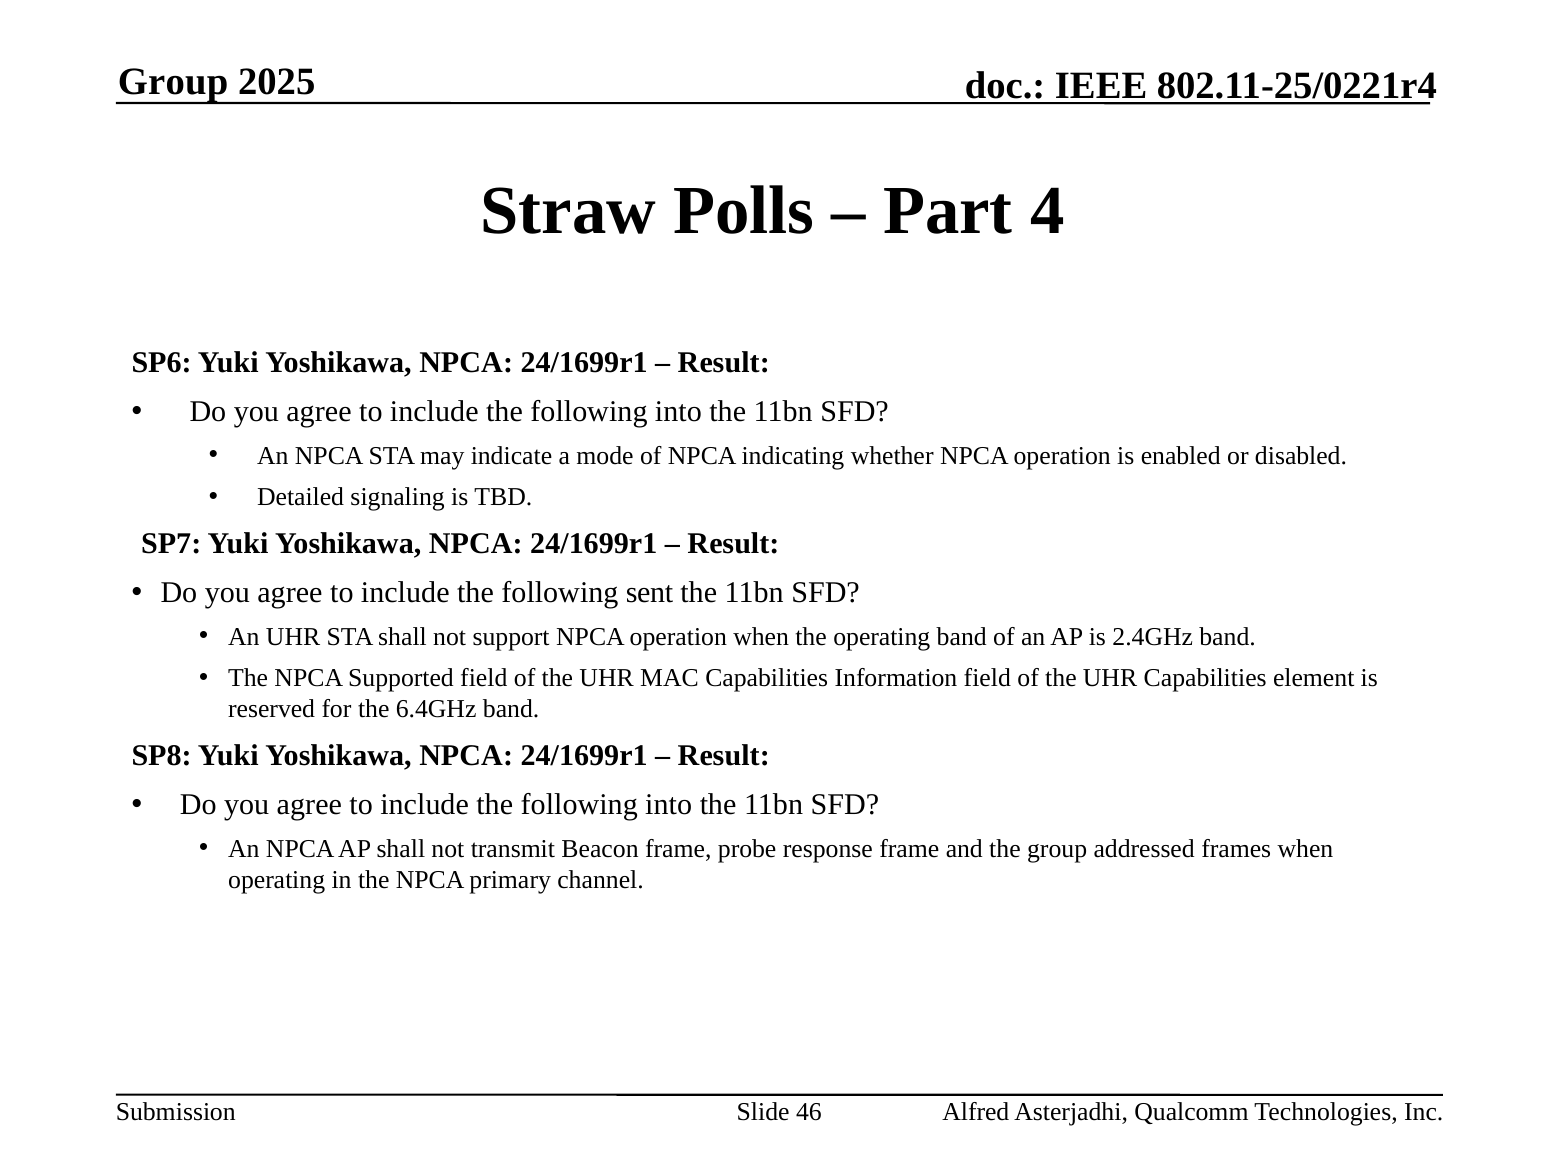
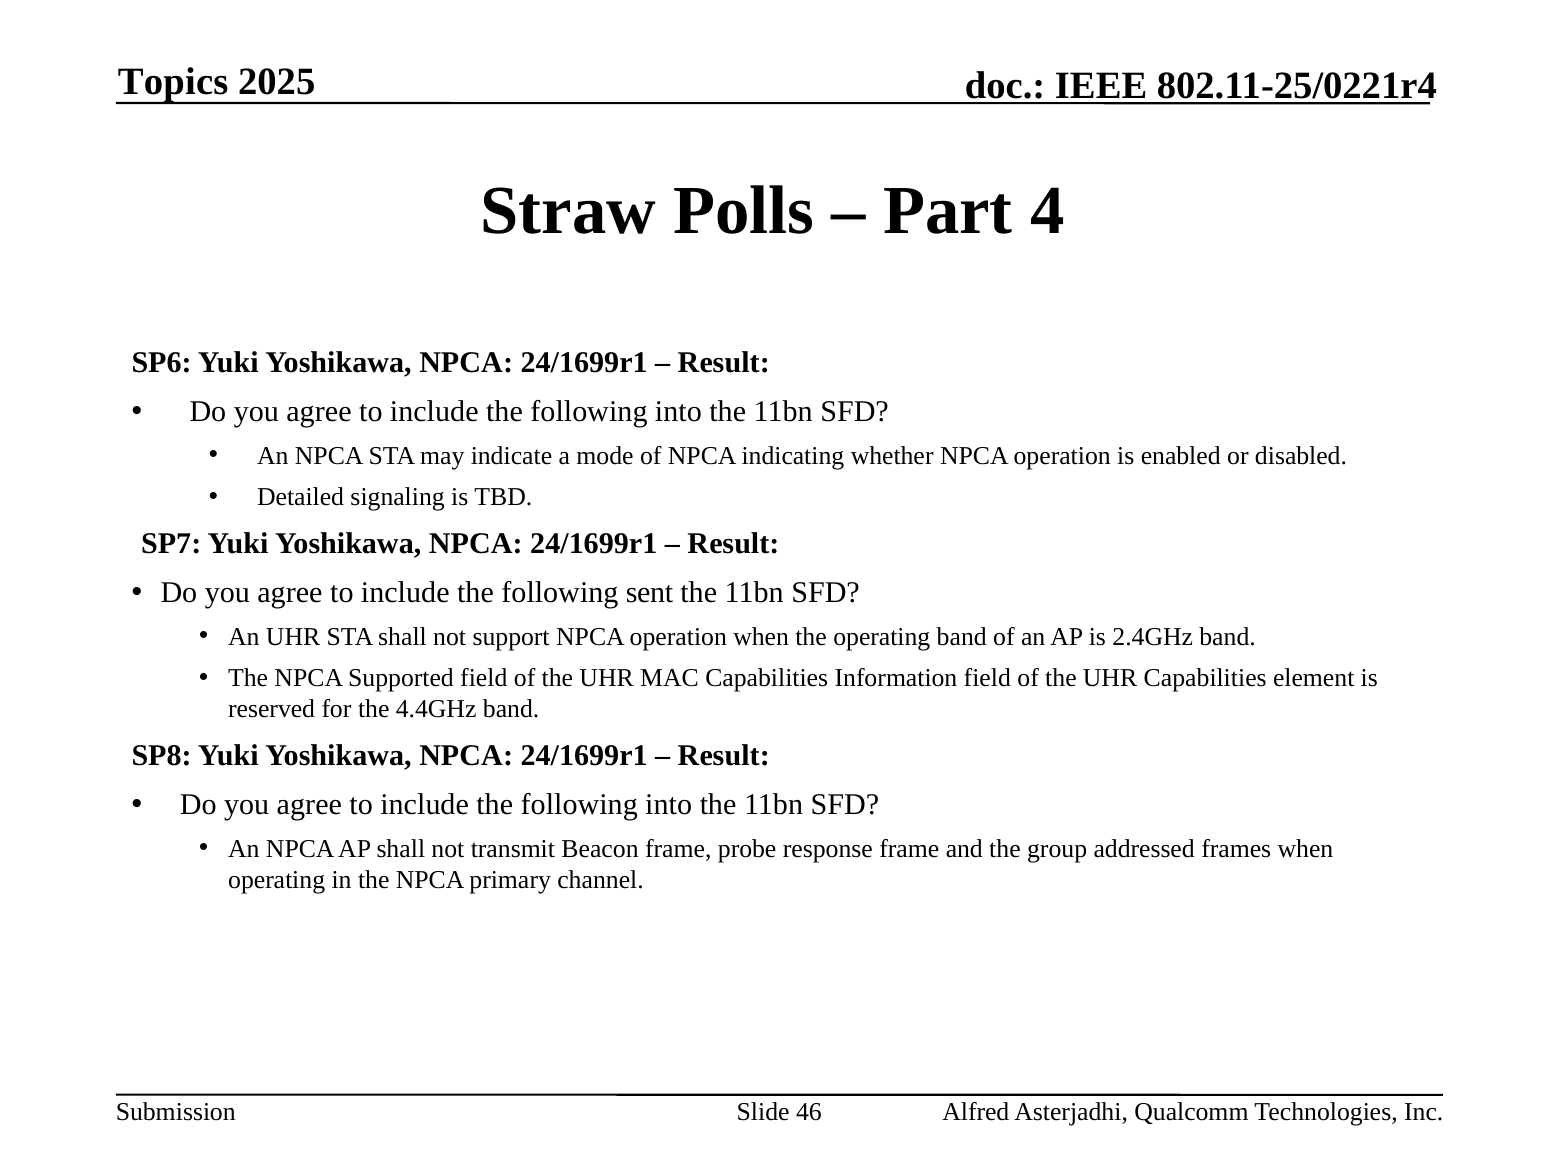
Group: Group -> Topics (173, 82)
6.4GHz: 6.4GHz -> 4.4GHz (436, 710)
